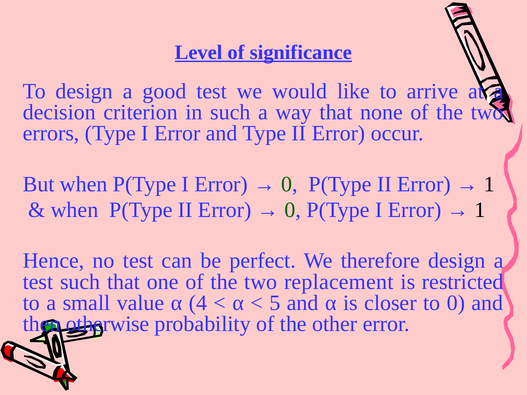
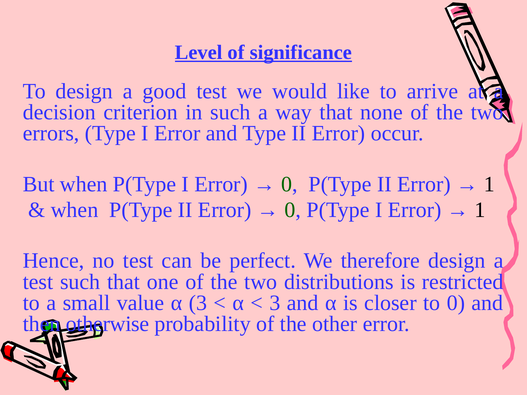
replacement: replacement -> distributions (339, 282)
α 4: 4 -> 3 (198, 303)
5: 5 -> 3 (275, 303)
